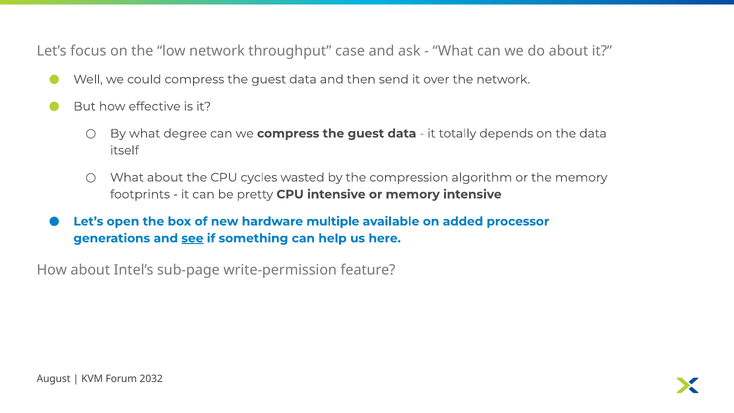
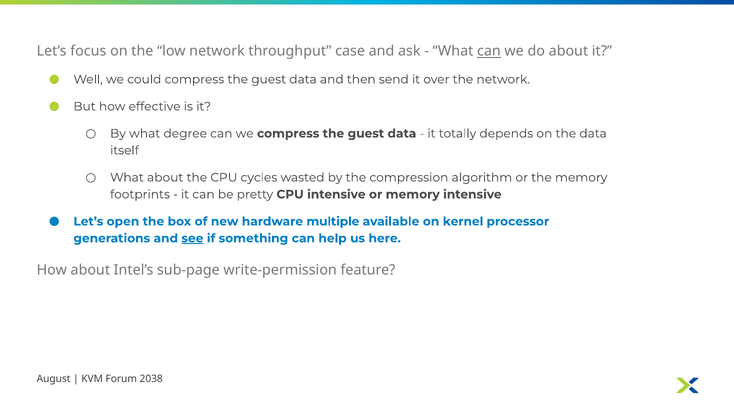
can underline: none -> present (489, 51)
added: added -> kernel (463, 221)
2032: 2032 -> 2038 (151, 379)
